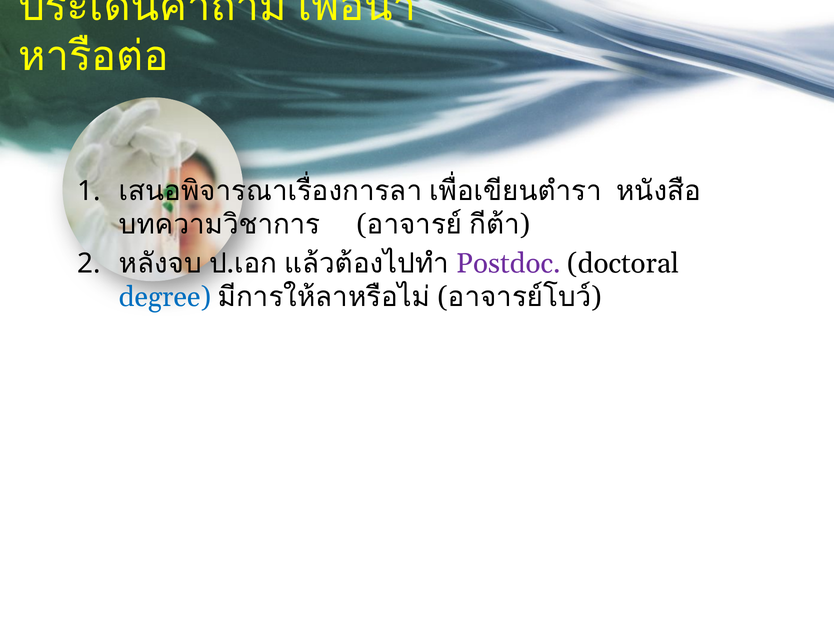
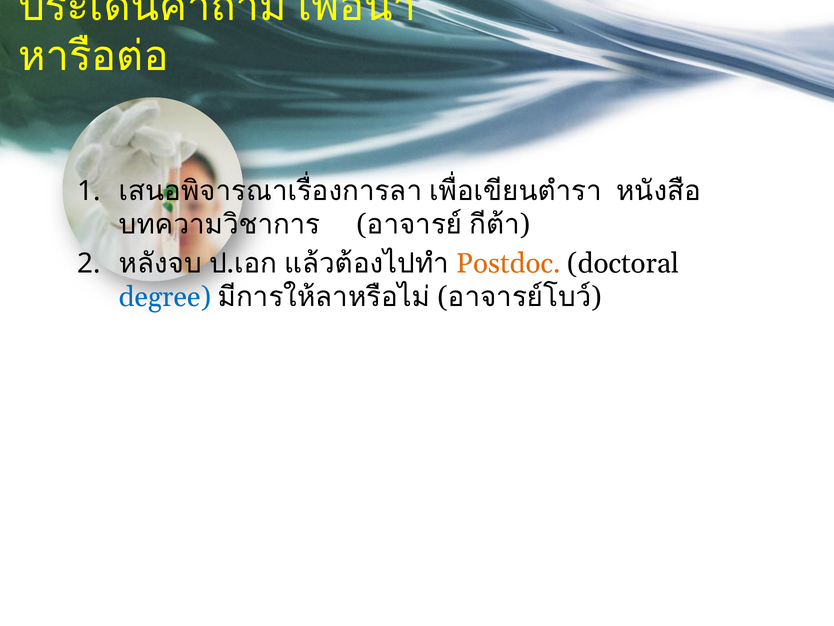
Postdoc colour: purple -> orange (508, 263)
